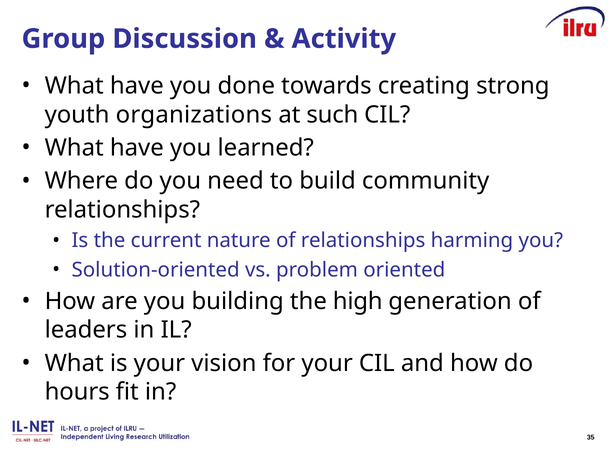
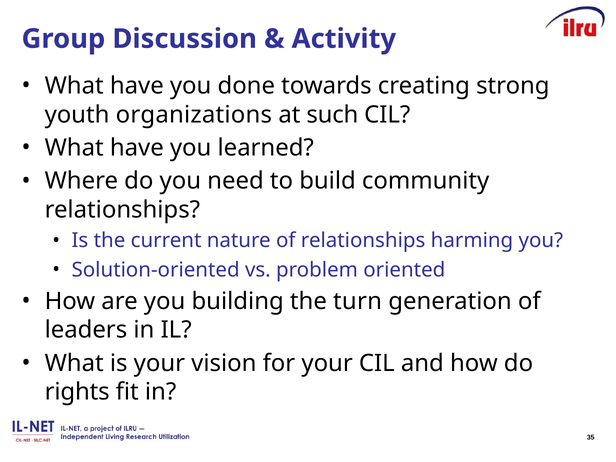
high: high -> turn (358, 301)
hours: hours -> rights (77, 392)
